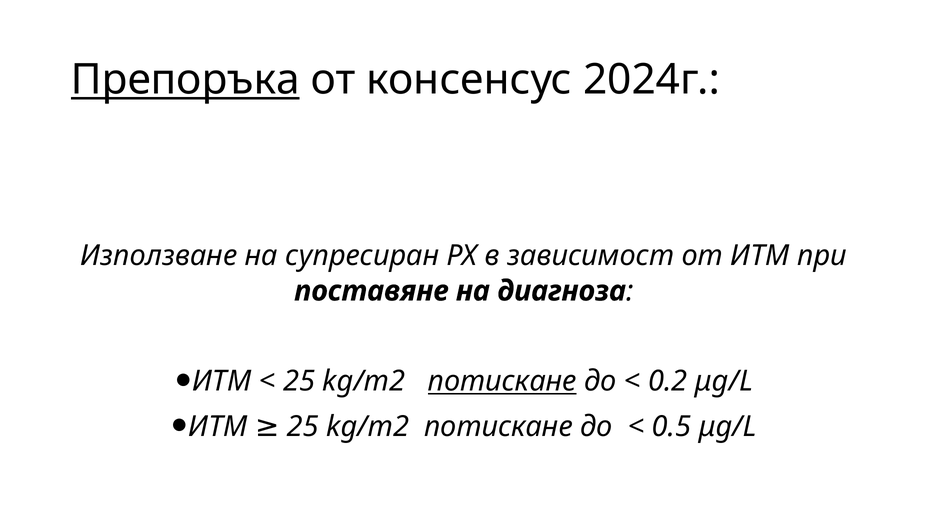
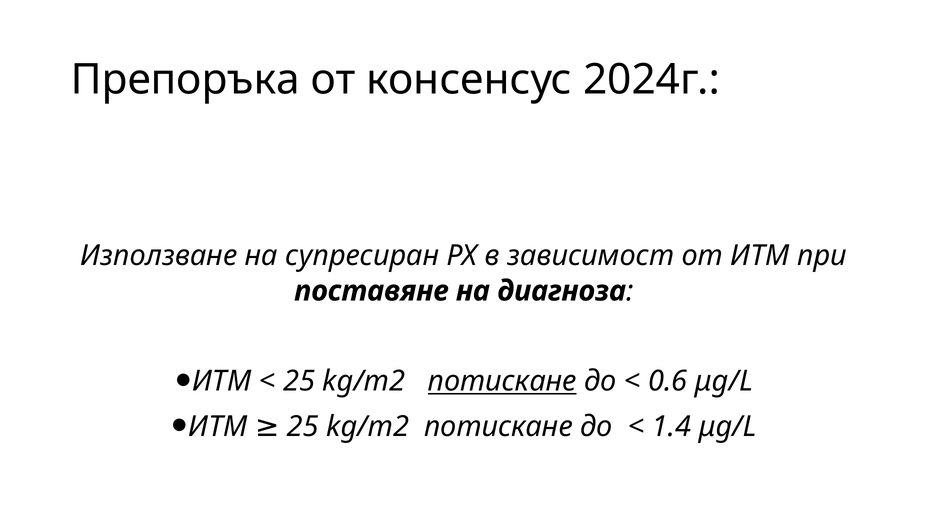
Препоръка underline: present -> none (185, 80)
0.2: 0.2 -> 0.6 (668, 381)
0.5: 0.5 -> 1.4 (671, 426)
